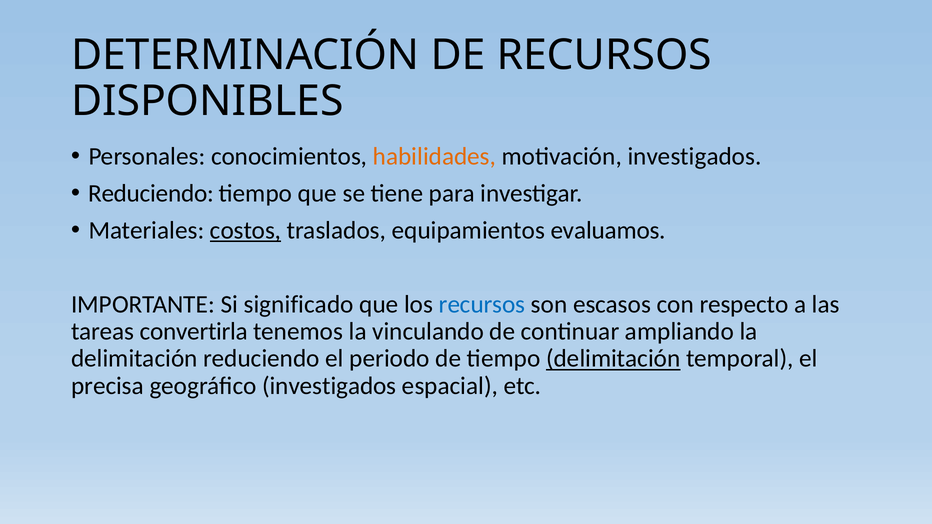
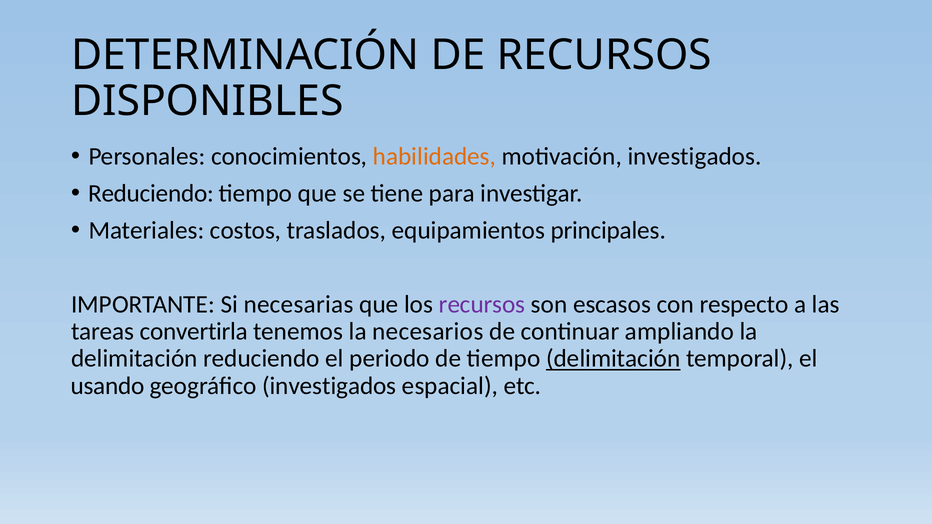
costos underline: present -> none (246, 230)
evaluamos: evaluamos -> principales (608, 230)
significado: significado -> necesarias (299, 304)
recursos colour: blue -> purple (482, 304)
vinculando: vinculando -> necesarios (428, 332)
precisa: precisa -> usando (108, 386)
